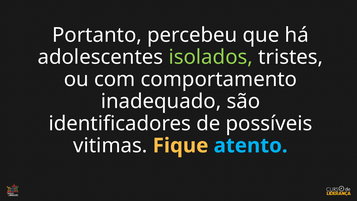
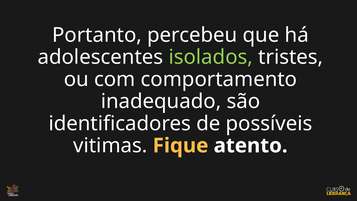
atento colour: light blue -> white (251, 145)
